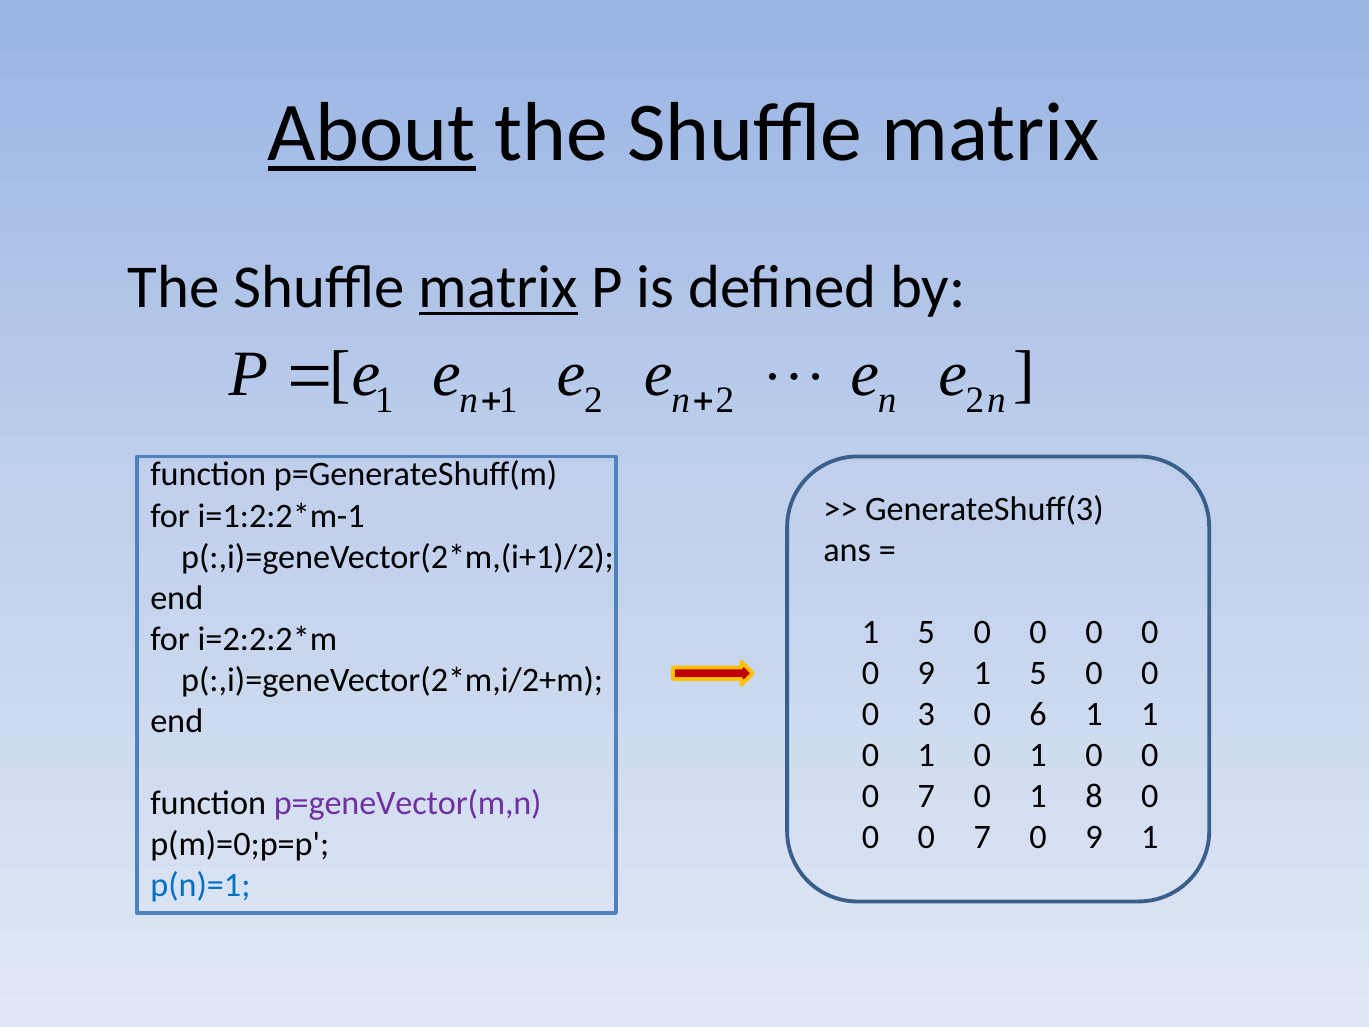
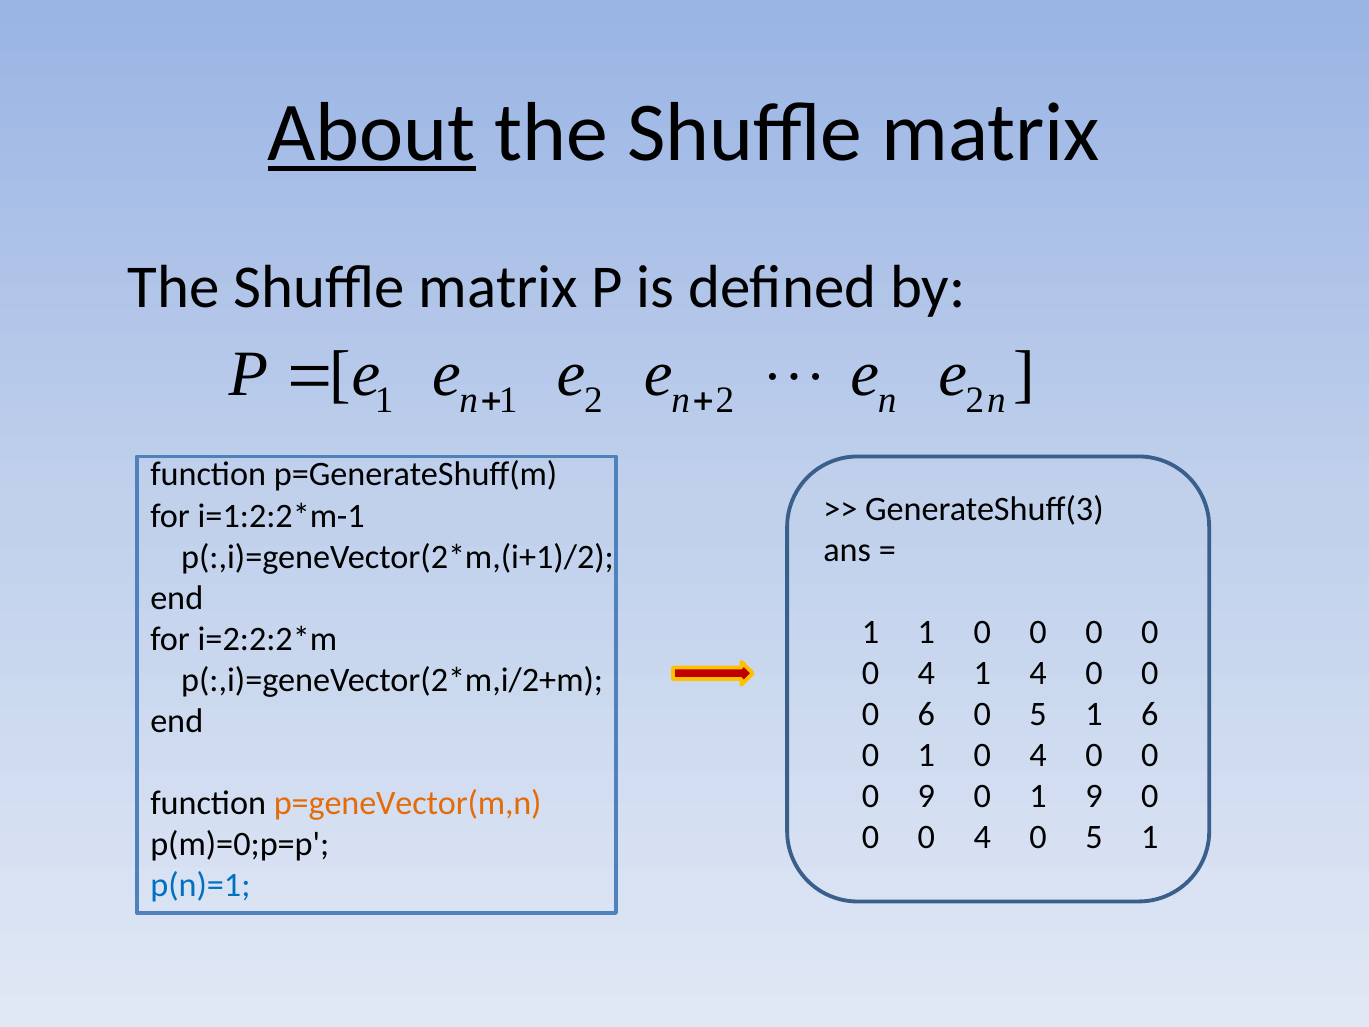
matrix underline: present -> none (498, 287)
5: 5 -> 1 (926, 632)
9: 9 -> 4 (926, 673)
5: 5 -> 4 (1038, 673)
0 3: 3 -> 6 (926, 714)
6: 6 -> 5 (1038, 714)
1: 1 -> 6 (1150, 714)
0 1 0 1: 1 -> 4 (1038, 755)
7: 7 -> 9 (926, 796)
1 8: 8 -> 9 (1094, 796)
p=geneVector(m,n colour: purple -> orange (408, 803)
7: 7 -> 4 (982, 837)
9: 9 -> 5 (1094, 837)
